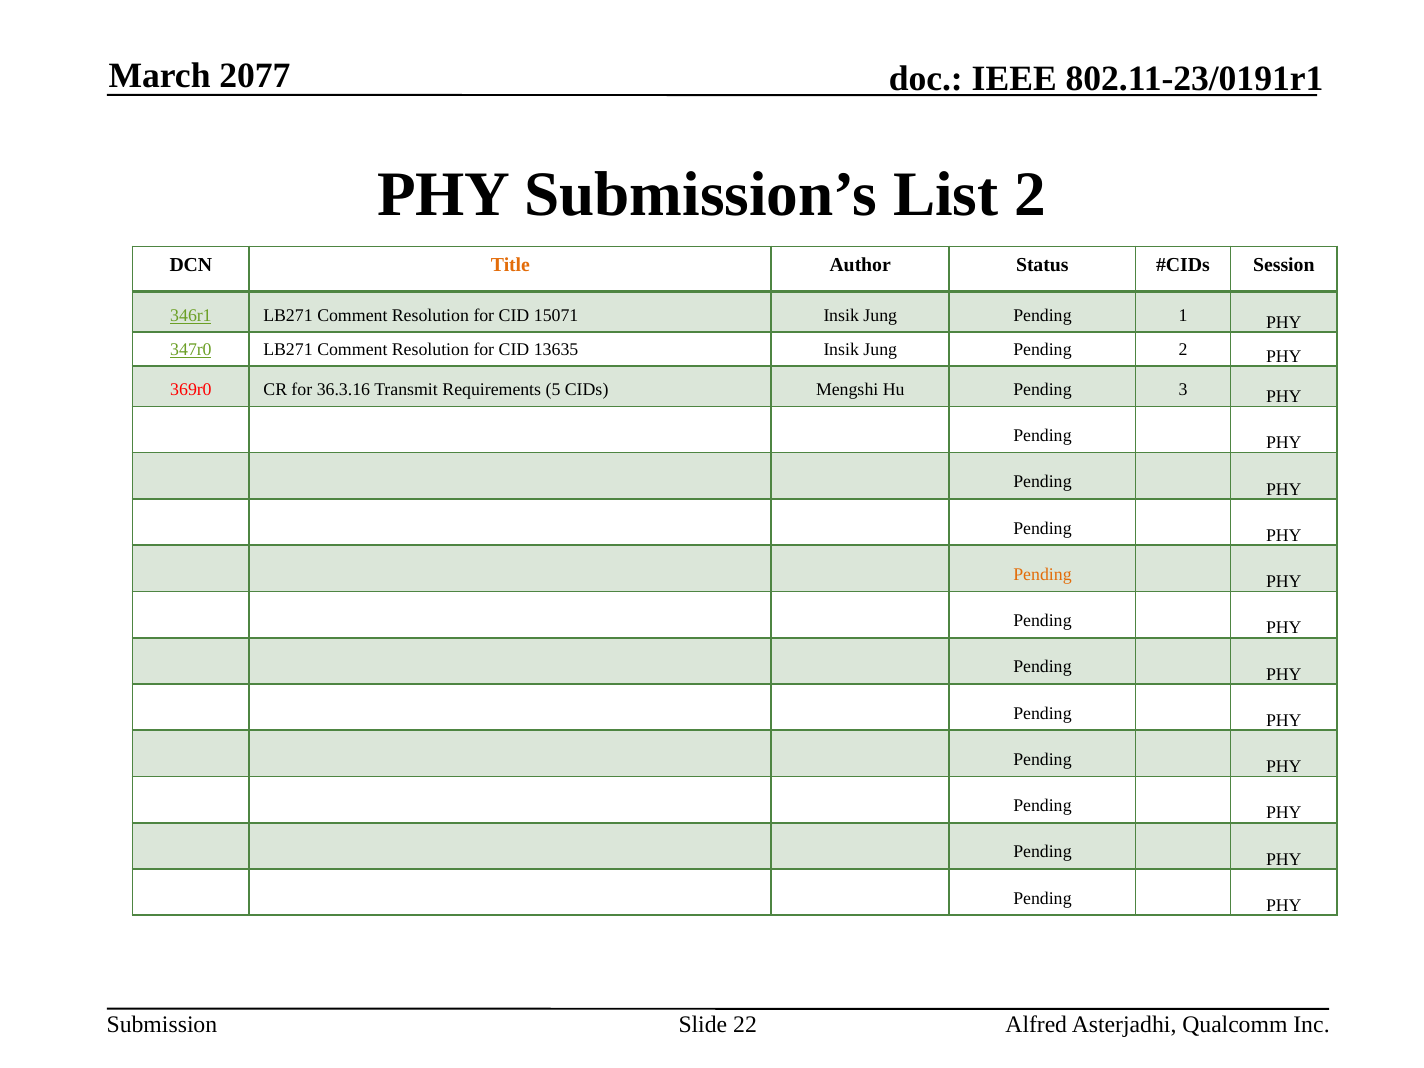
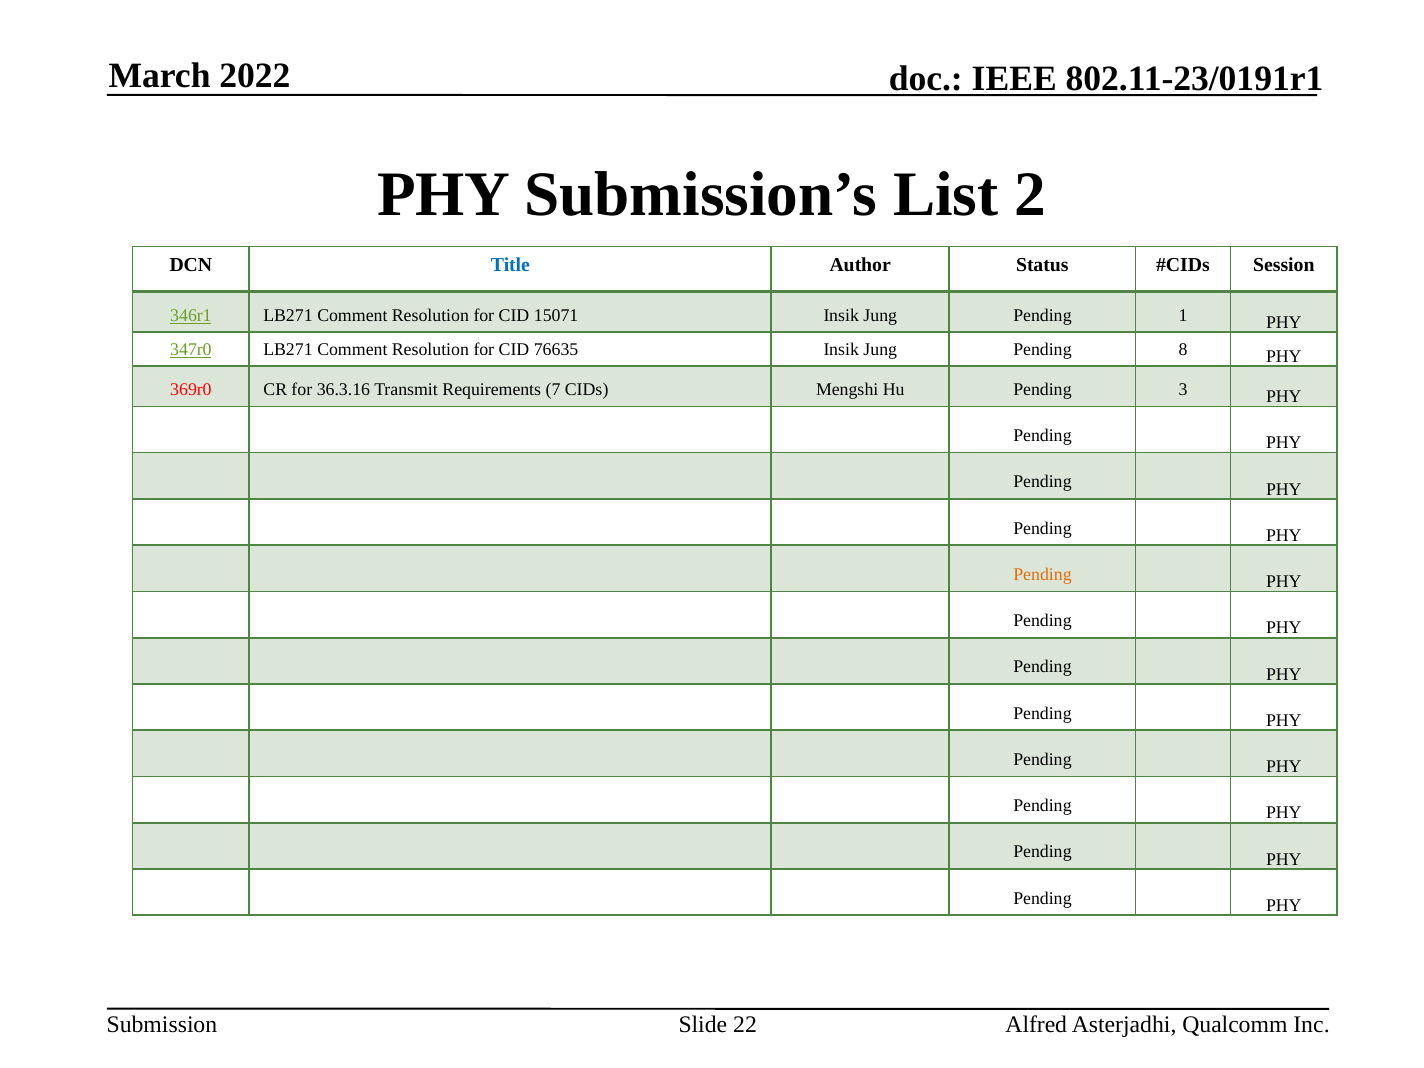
2077: 2077 -> 2022 (255, 75)
Title colour: orange -> blue (510, 265)
13635: 13635 -> 76635 (556, 349)
Pending 2: 2 -> 8 (1183, 349)
5: 5 -> 7 (553, 390)
